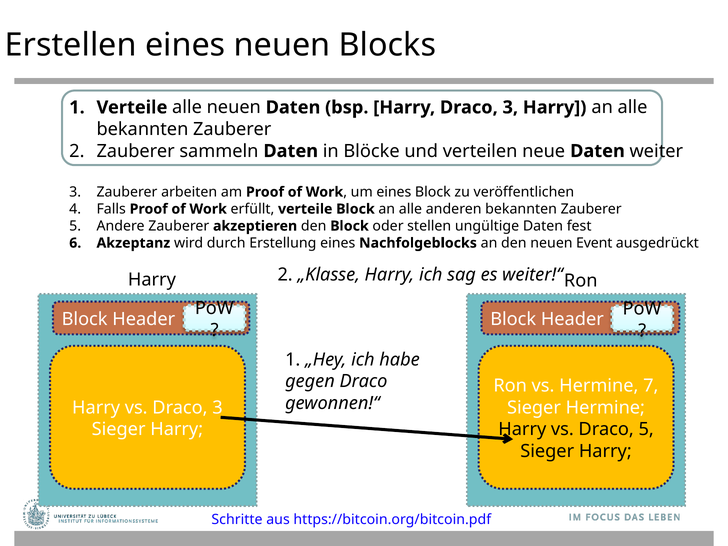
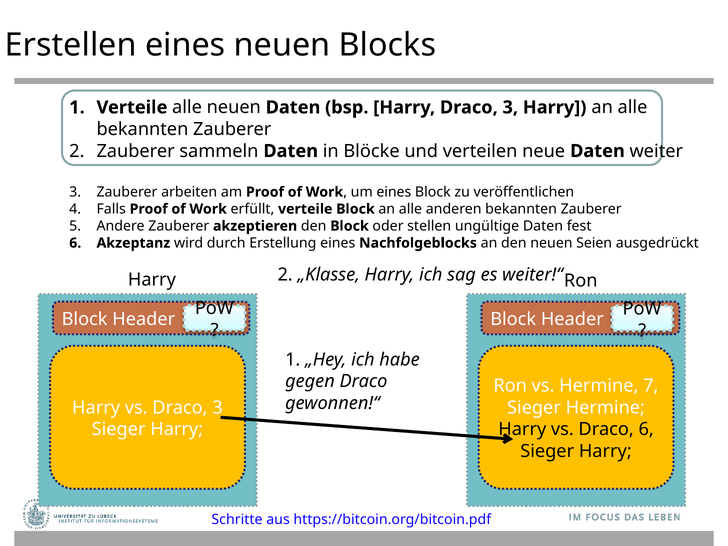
Event: Event -> Seien (594, 243)
Draco 5: 5 -> 6 (646, 429)
